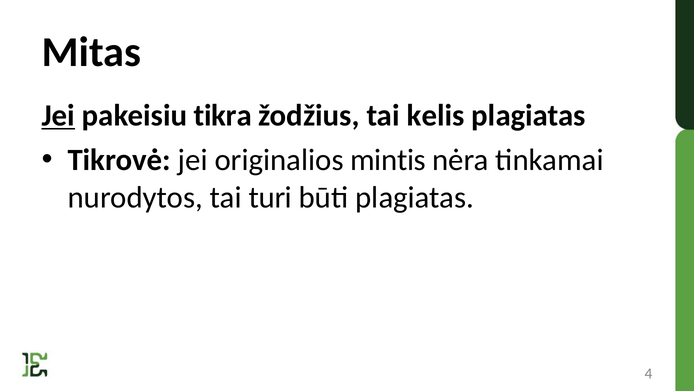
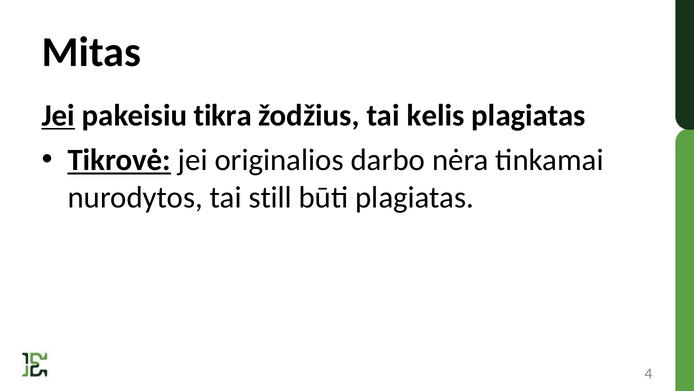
Tikrovė underline: none -> present (119, 160)
mintis: mintis -> darbo (388, 160)
turi: turi -> still (270, 197)
